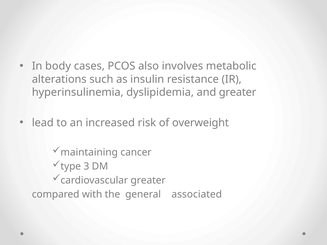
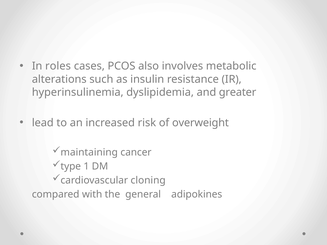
body: body -> roles (58, 66)
3: 3 -> 1 (86, 167)
cardiovascular greater: greater -> cloning (148, 180)
associated: associated -> adipokines (197, 194)
